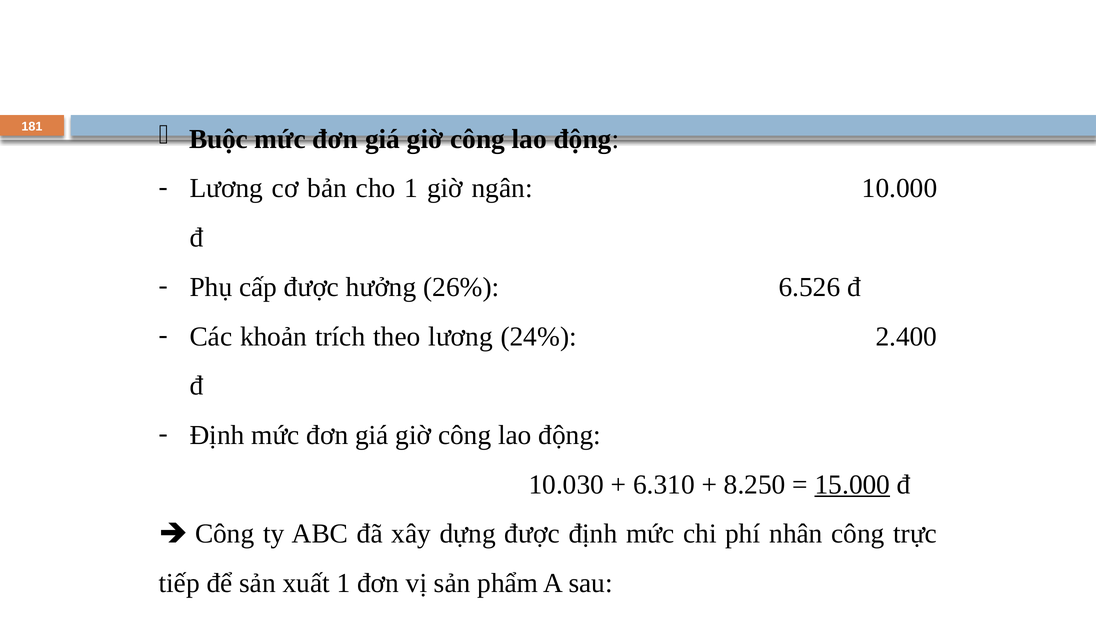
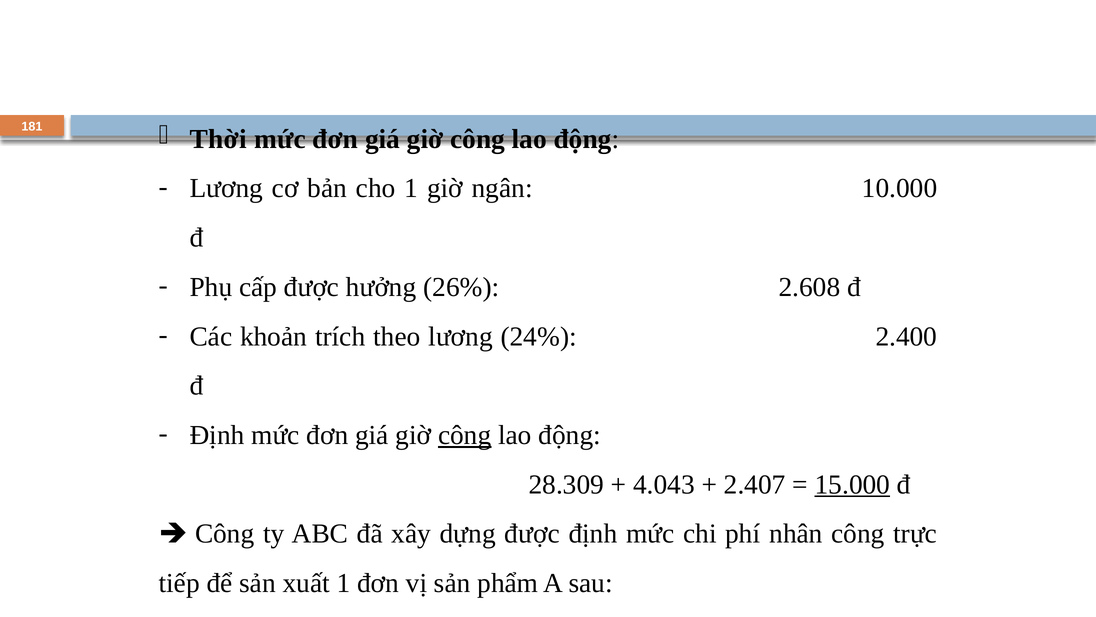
Buộc: Buộc -> Thời (218, 139)
6.526: 6.526 -> 2.608 (810, 287)
công underline: none -> present (465, 435)
10.030: 10.030 -> 28.309 (566, 484)
6.310: 6.310 -> 4.043 (664, 484)
8.250: 8.250 -> 2.407 (755, 484)
